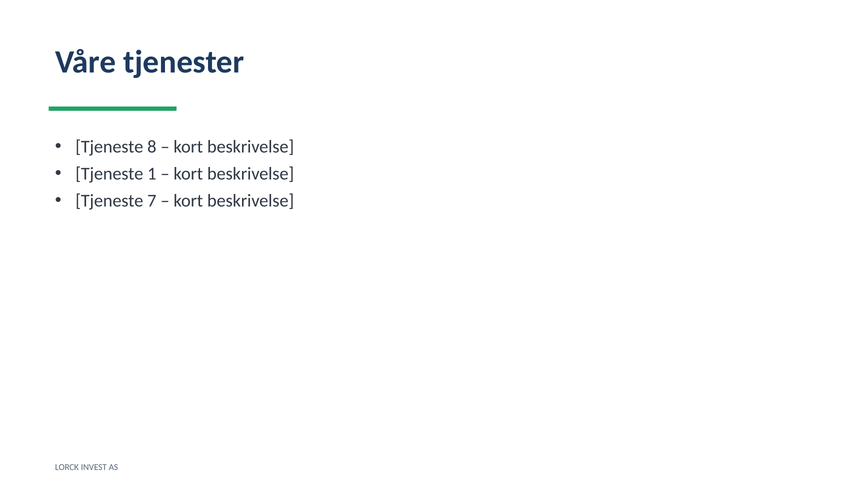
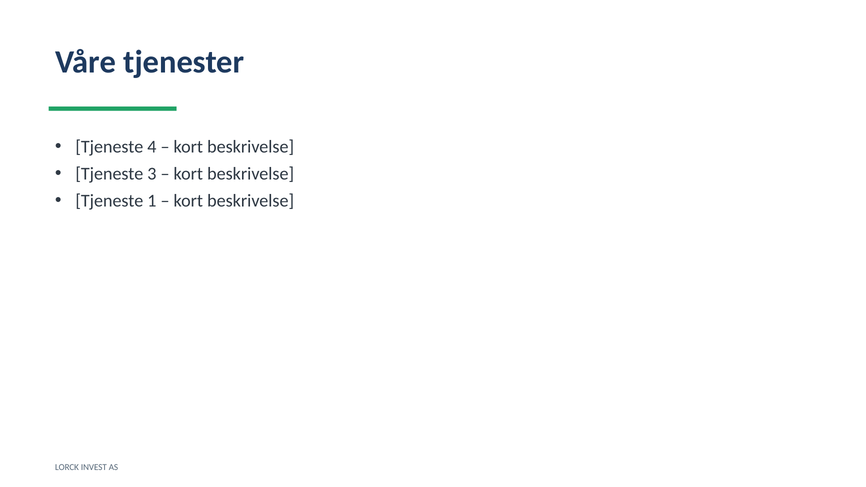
8: 8 -> 4 (152, 147)
1: 1 -> 3 (152, 174)
7: 7 -> 1 (152, 201)
